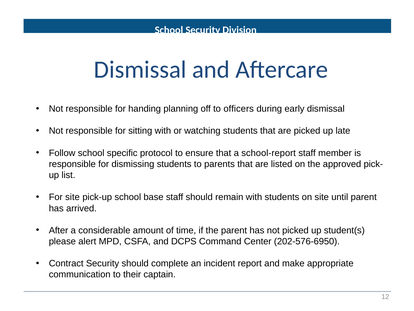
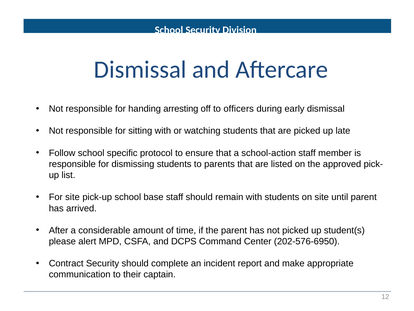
planning: planning -> arresting (181, 109)
school-report: school-report -> school-action (269, 153)
